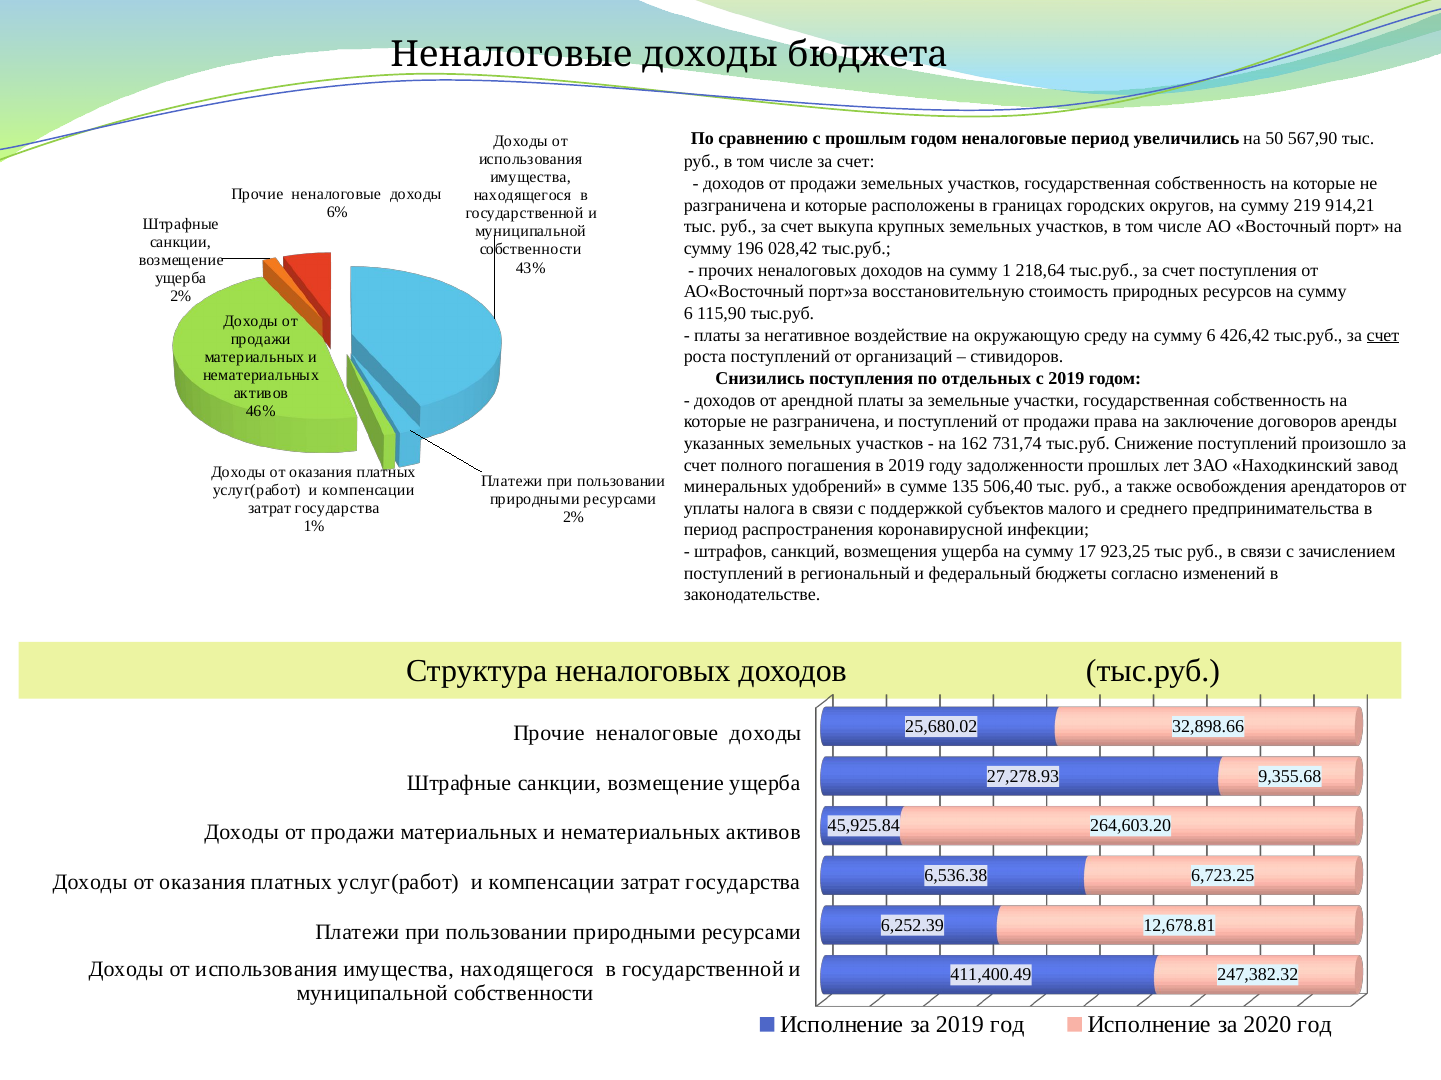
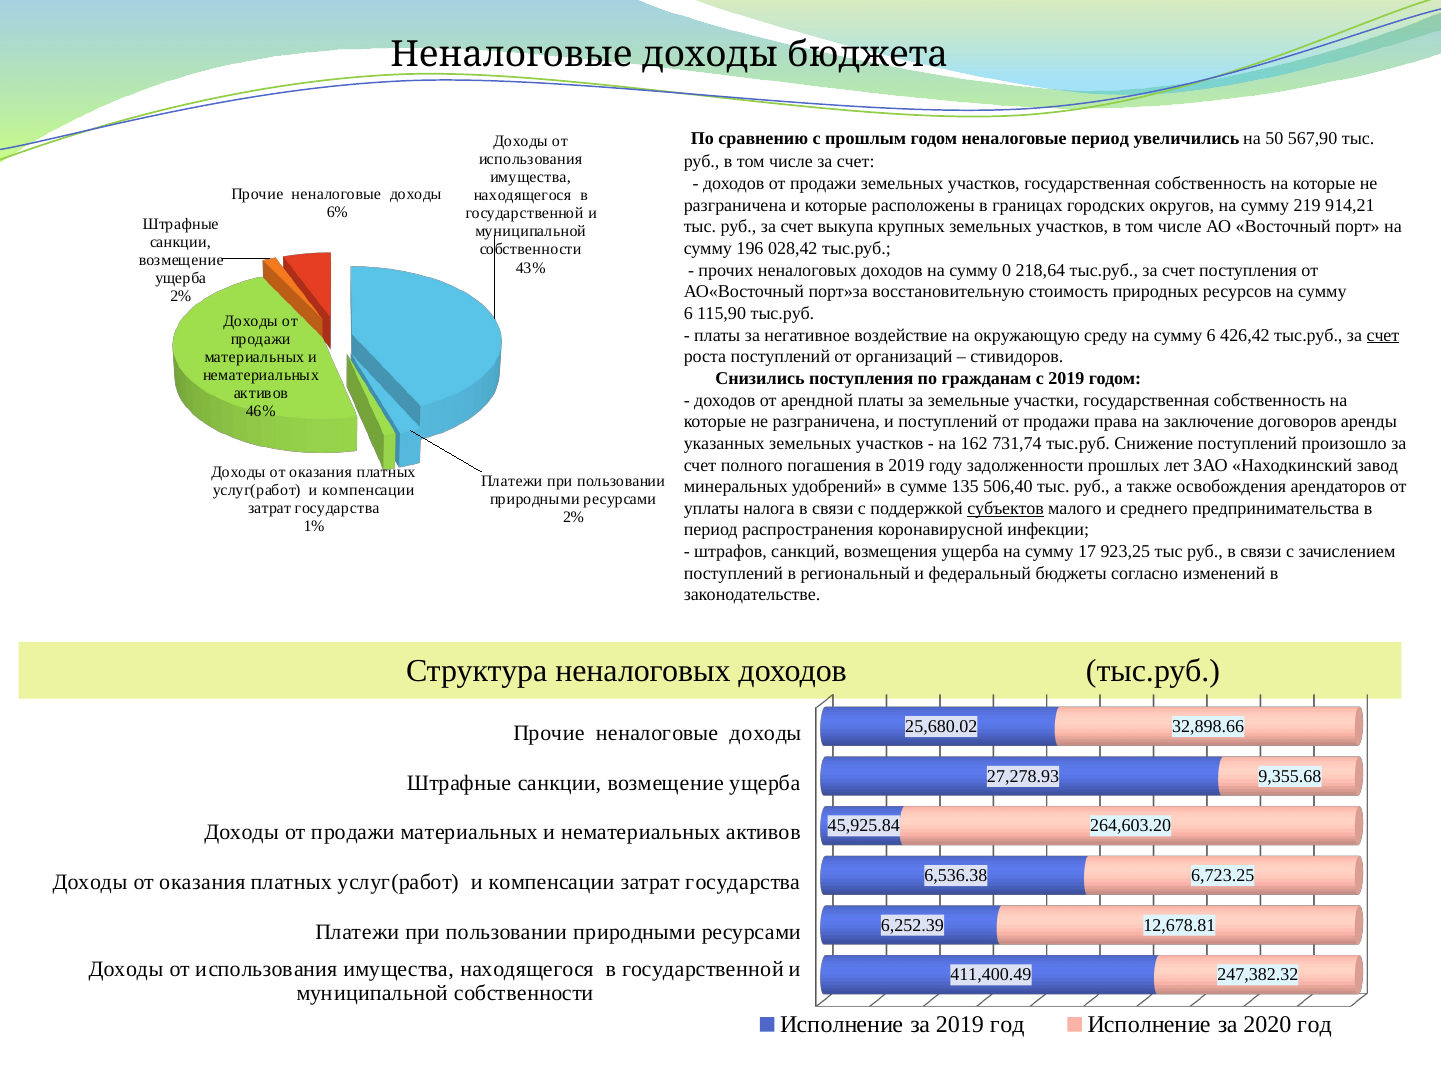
1: 1 -> 0 (1007, 270)
отдельных: отдельных -> гражданам (987, 379)
субъектов underline: none -> present (1006, 509)
